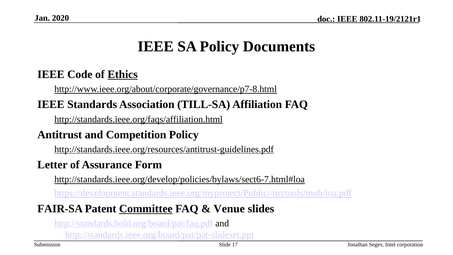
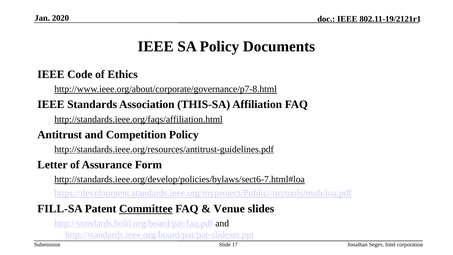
Ethics underline: present -> none (123, 74)
TILL-SA: TILL-SA -> THIS-SA (204, 104)
FAIR-SA: FAIR-SA -> FILL-SA (60, 208)
